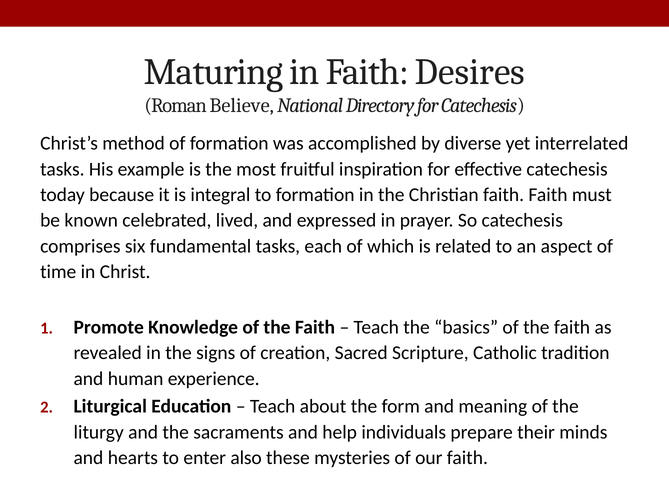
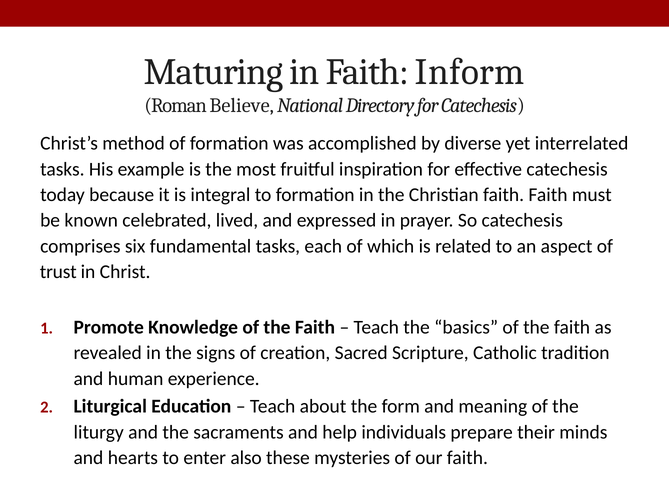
Desires: Desires -> Inform (470, 72)
time: time -> trust (58, 272)
